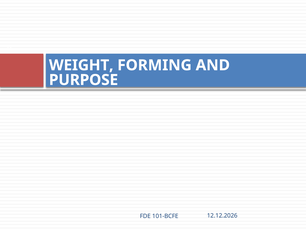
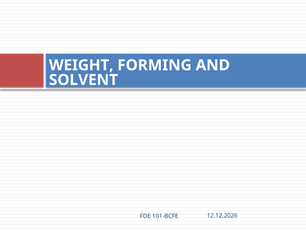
PURPOSE: PURPOSE -> SOLVENT (83, 80)
